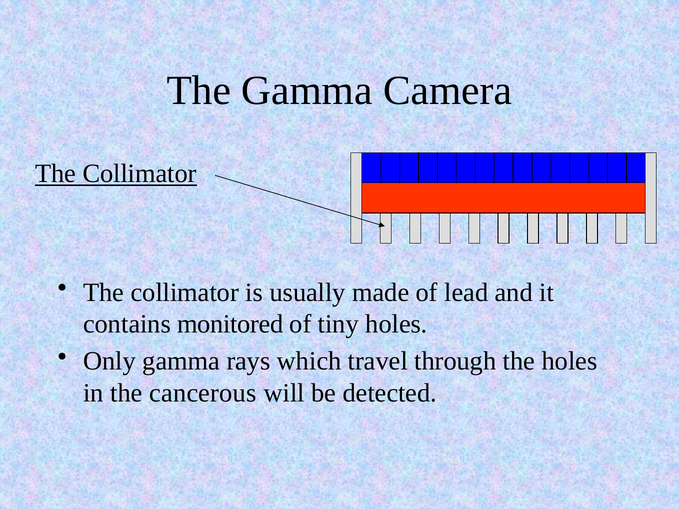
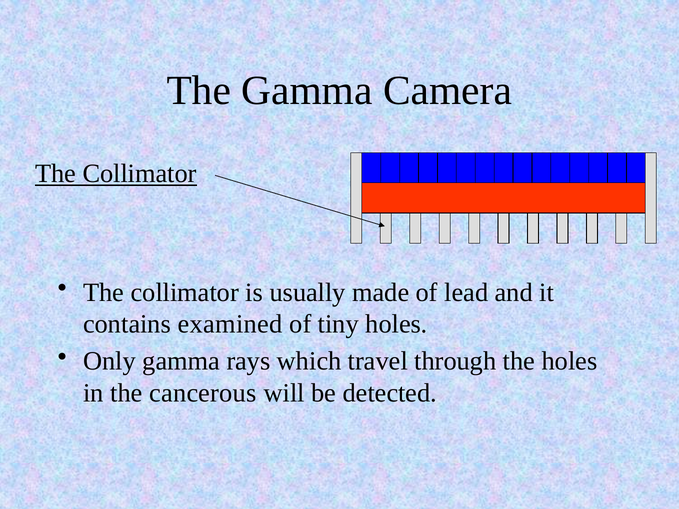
monitored: monitored -> examined (230, 324)
